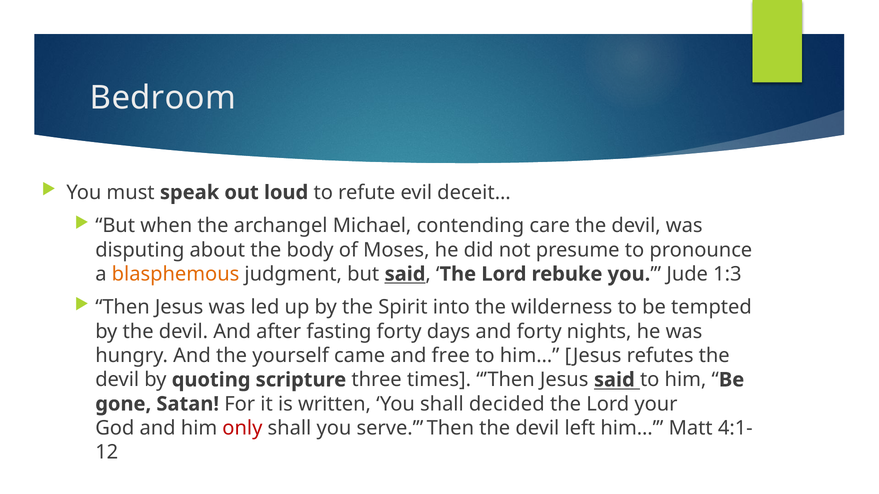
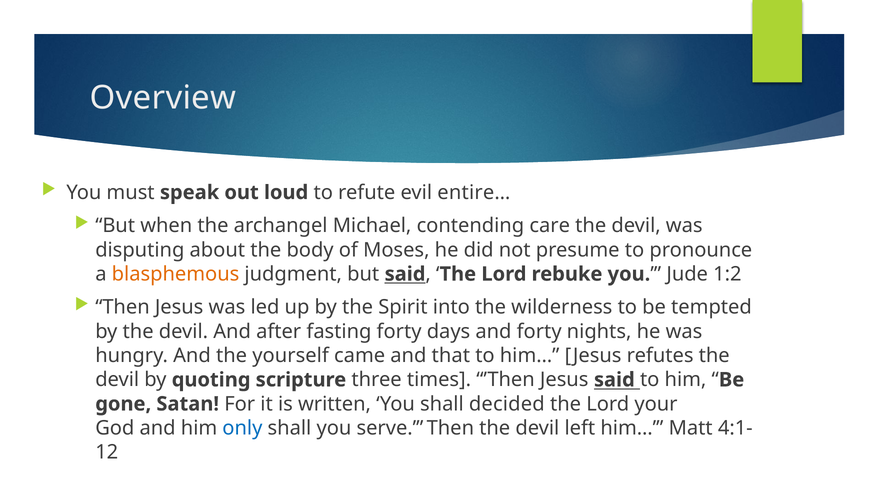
Bedroom: Bedroom -> Overview (163, 98)
deceit…: deceit… -> entire… (474, 193)
1:3: 1:3 -> 1:2 (727, 274)
free: free -> that (451, 356)
only colour: red -> blue (242, 428)
